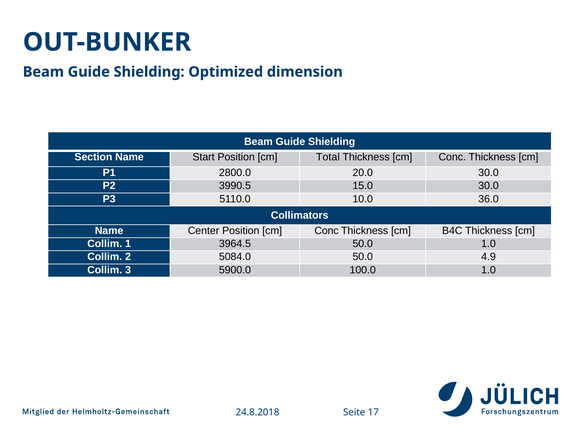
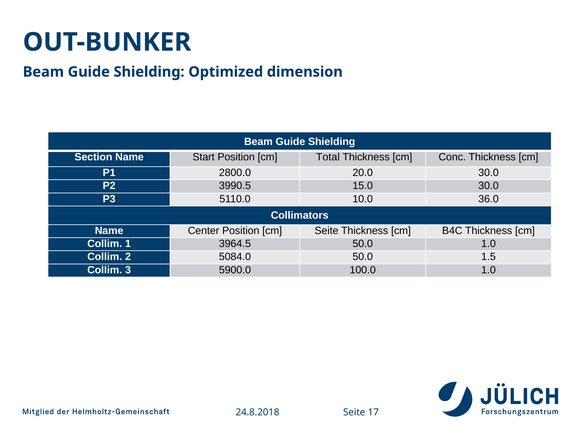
Position cm Conc: Conc -> Seite (326, 231)
4.9: 4.9 -> 1.5 (488, 257)
